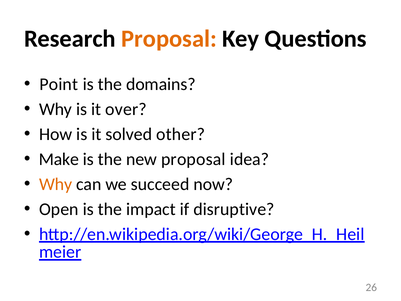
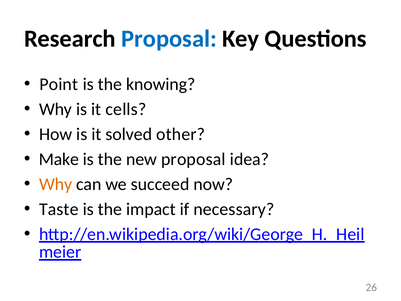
Proposal colour: orange -> blue (169, 39)
domains: domains -> knowing (161, 84)
over: over -> cells (126, 109)
Open: Open -> Taste (59, 209)
disruptive: disruptive -> necessary (234, 209)
